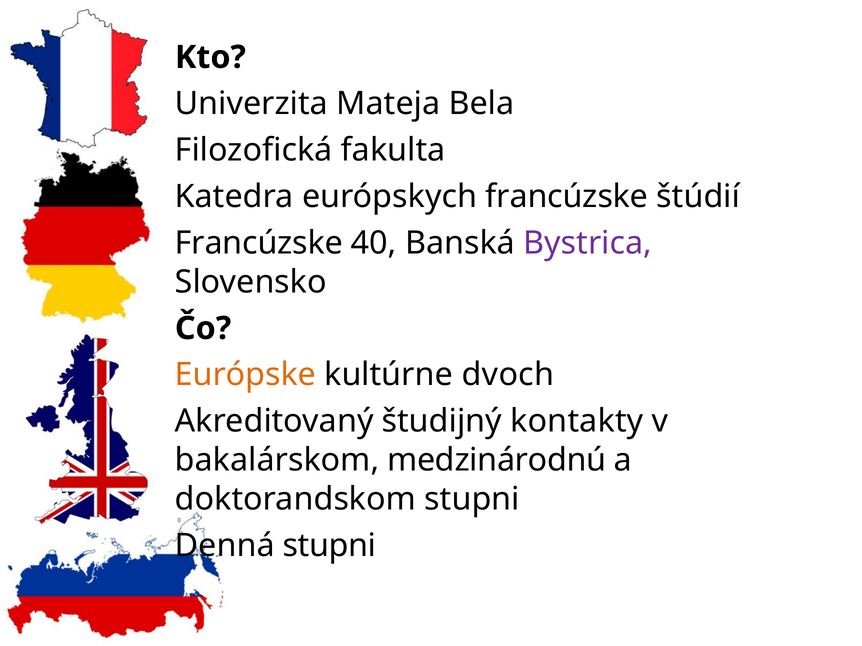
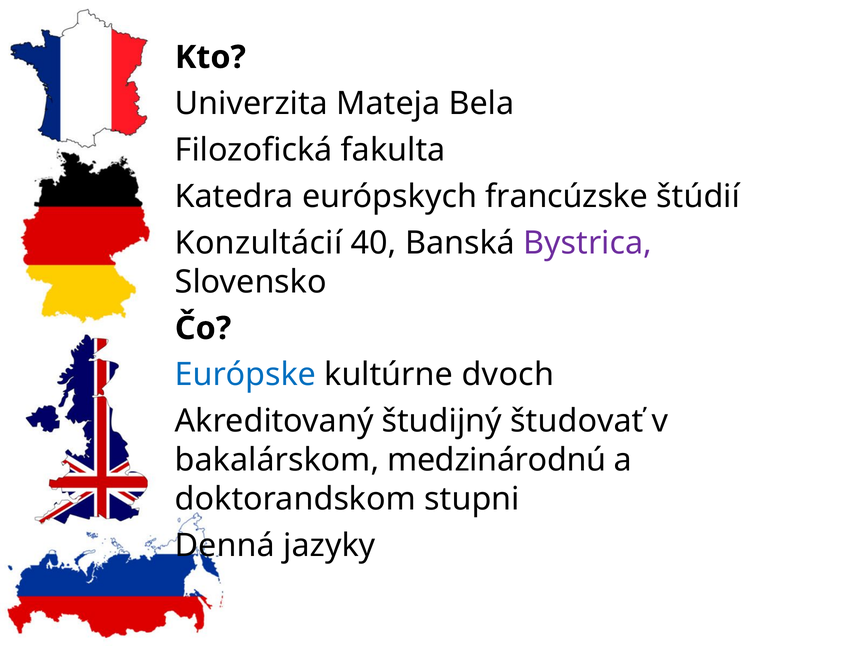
Francúzske: Francúzske -> Konzultácií (259, 243)
Európske colour: orange -> blue (245, 375)
kontakty: kontakty -> študovať (577, 422)
Denná stupni: stupni -> jazyky (329, 546)
